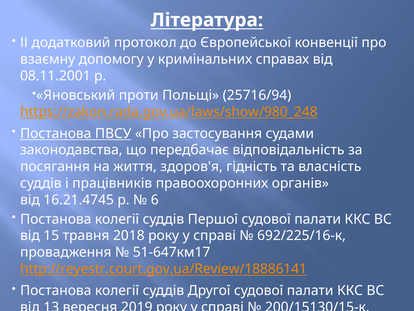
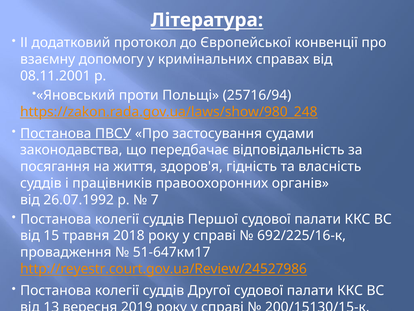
16.21.4745: 16.21.4745 -> 26.07.1992 (79, 199)
6: 6 -> 7 (155, 199)
http://reyestr.court.gov.ua/Review/18886141: http://reyestr.court.gov.ua/Review/18886141 -> http://reyestr.court.gov.ua/Review/24527986 (163, 268)
